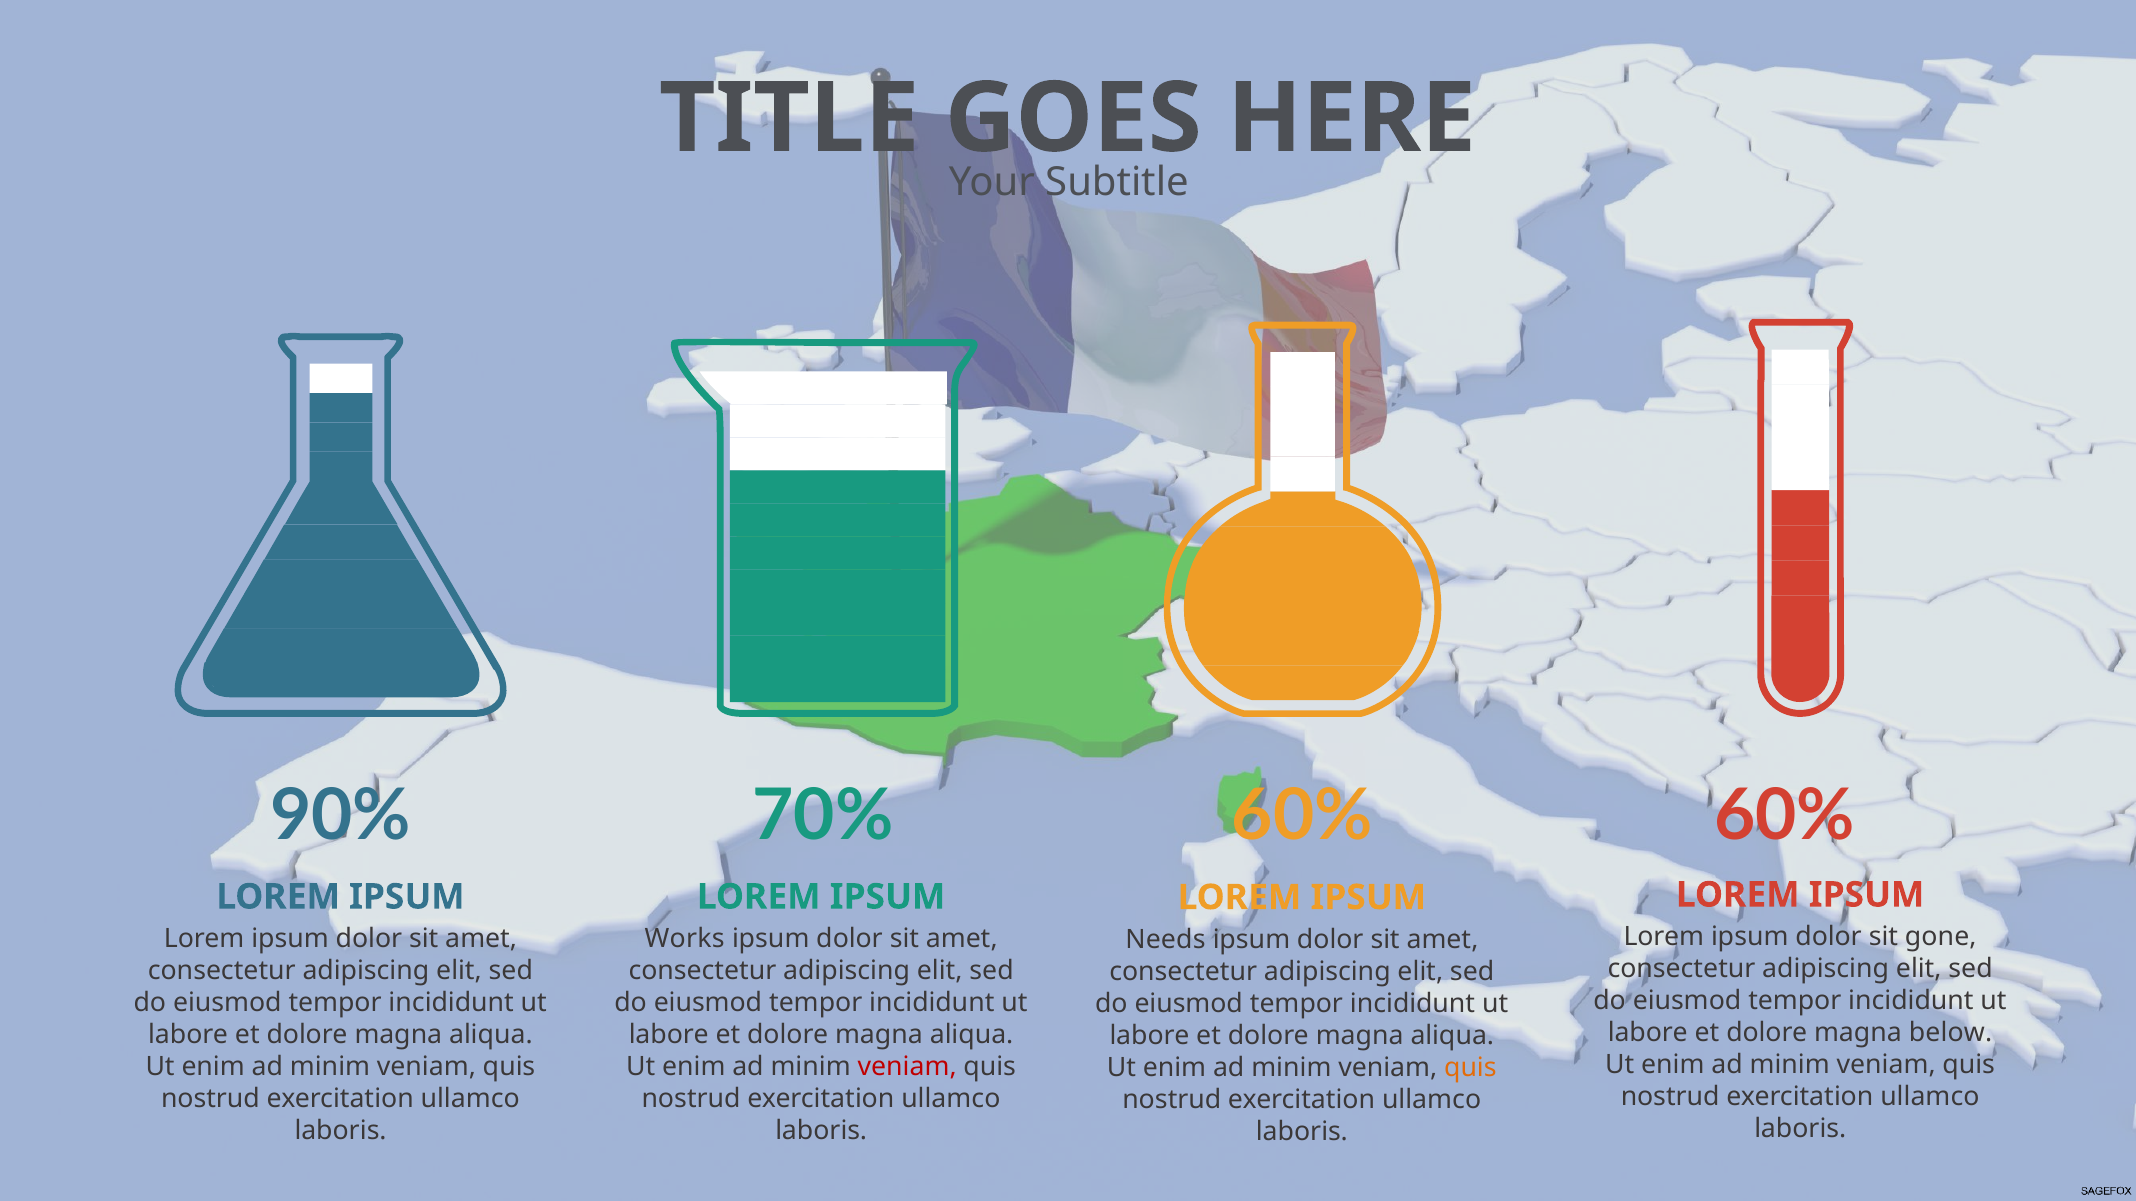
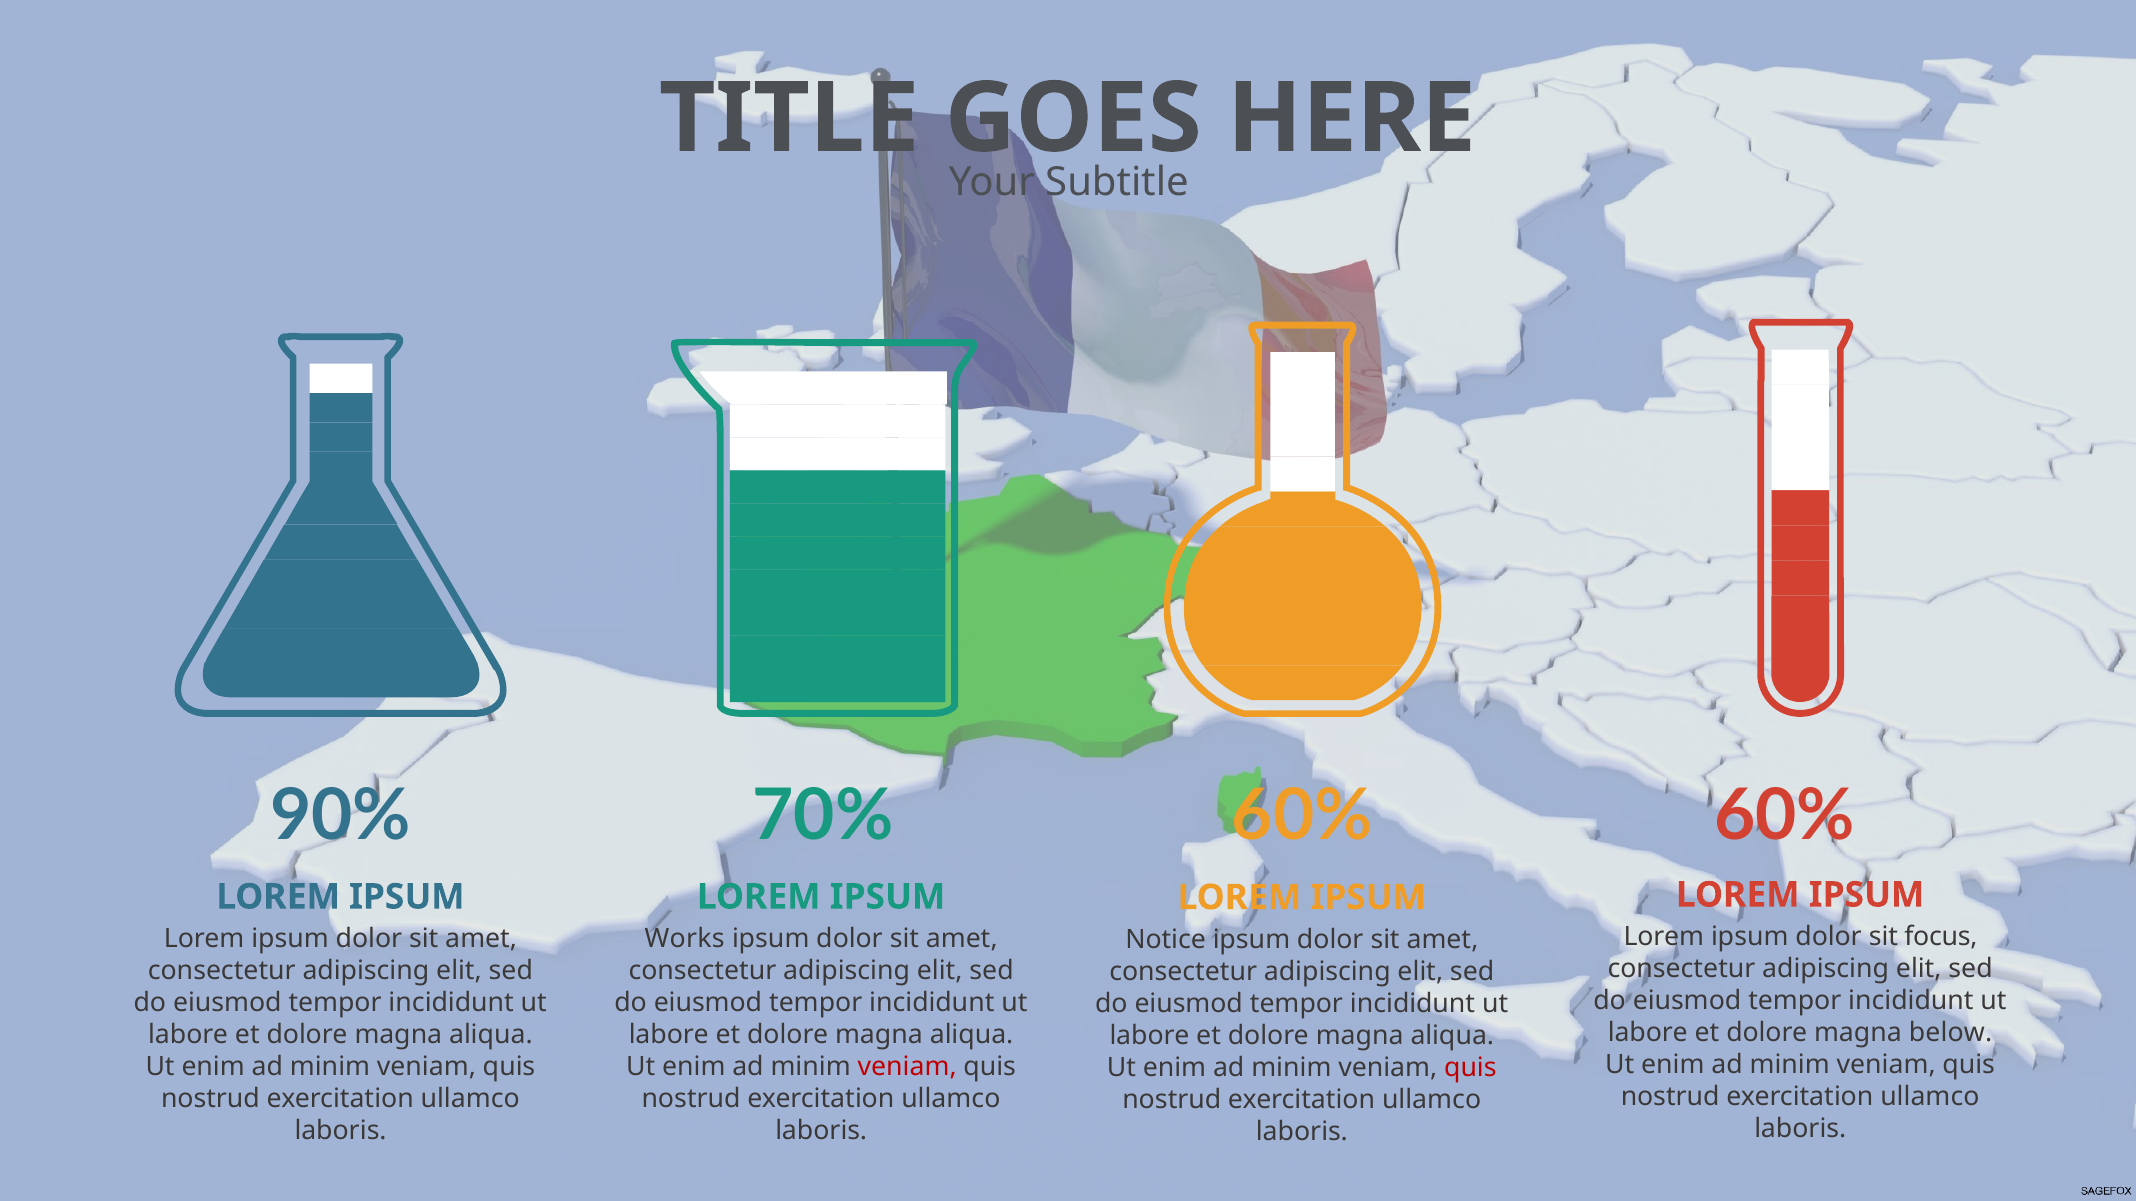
gone: gone -> focus (1941, 937)
Needs: Needs -> Notice (1166, 940)
quis colour: orange -> red (1470, 1068)
